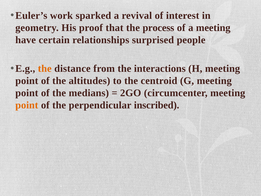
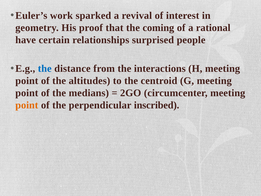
process: process -> coming (158, 28)
a meeting: meeting -> rational (213, 28)
the colour: orange -> blue (45, 69)
